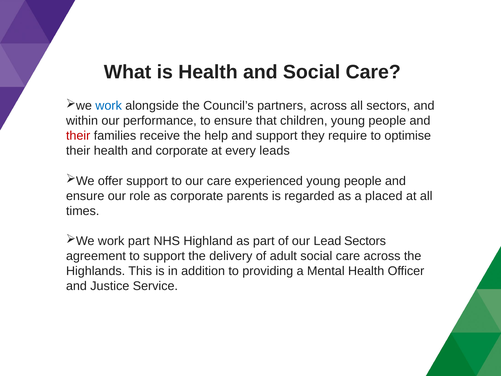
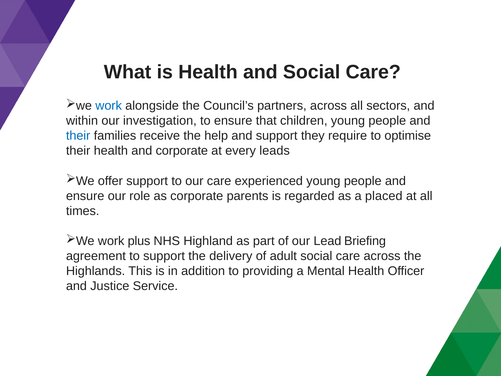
performance: performance -> investigation (160, 121)
their colour: red -> blue (78, 136)
work part: part -> plus (139, 241)
Lead Sectors: Sectors -> Briefing (365, 241)
